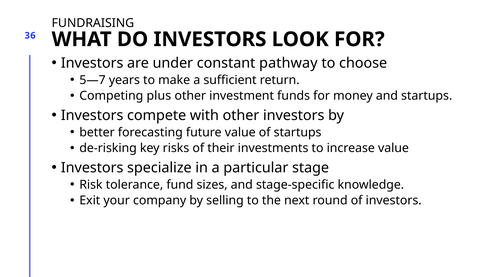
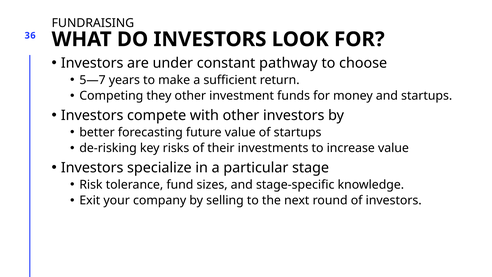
plus: plus -> they (159, 96)
